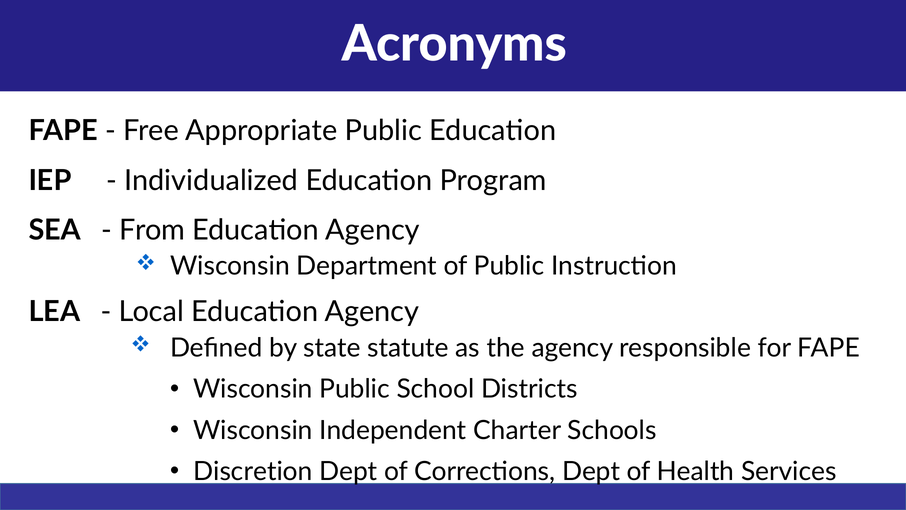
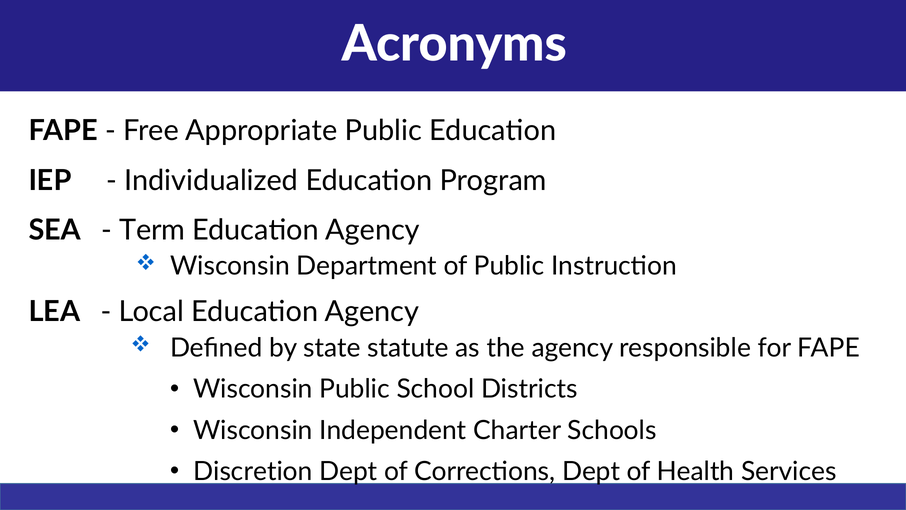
From: From -> Term (152, 230)
